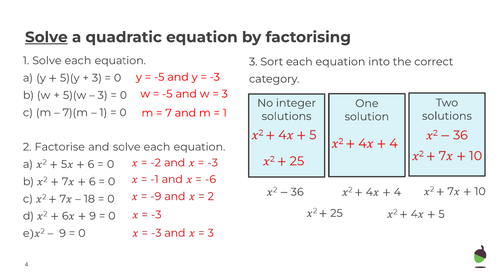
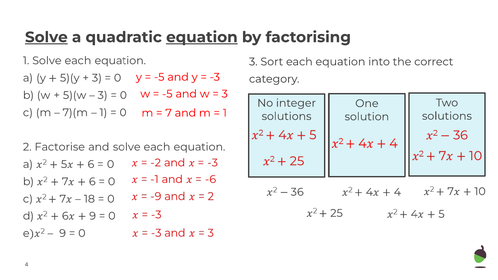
equation underline: none -> present (202, 37)
